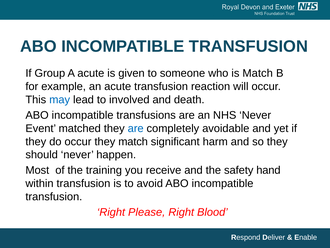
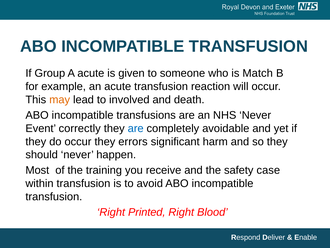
may colour: blue -> orange (60, 100)
matched: matched -> correctly (80, 128)
they match: match -> errors (133, 141)
hand: hand -> case (268, 170)
Please: Please -> Printed (147, 212)
